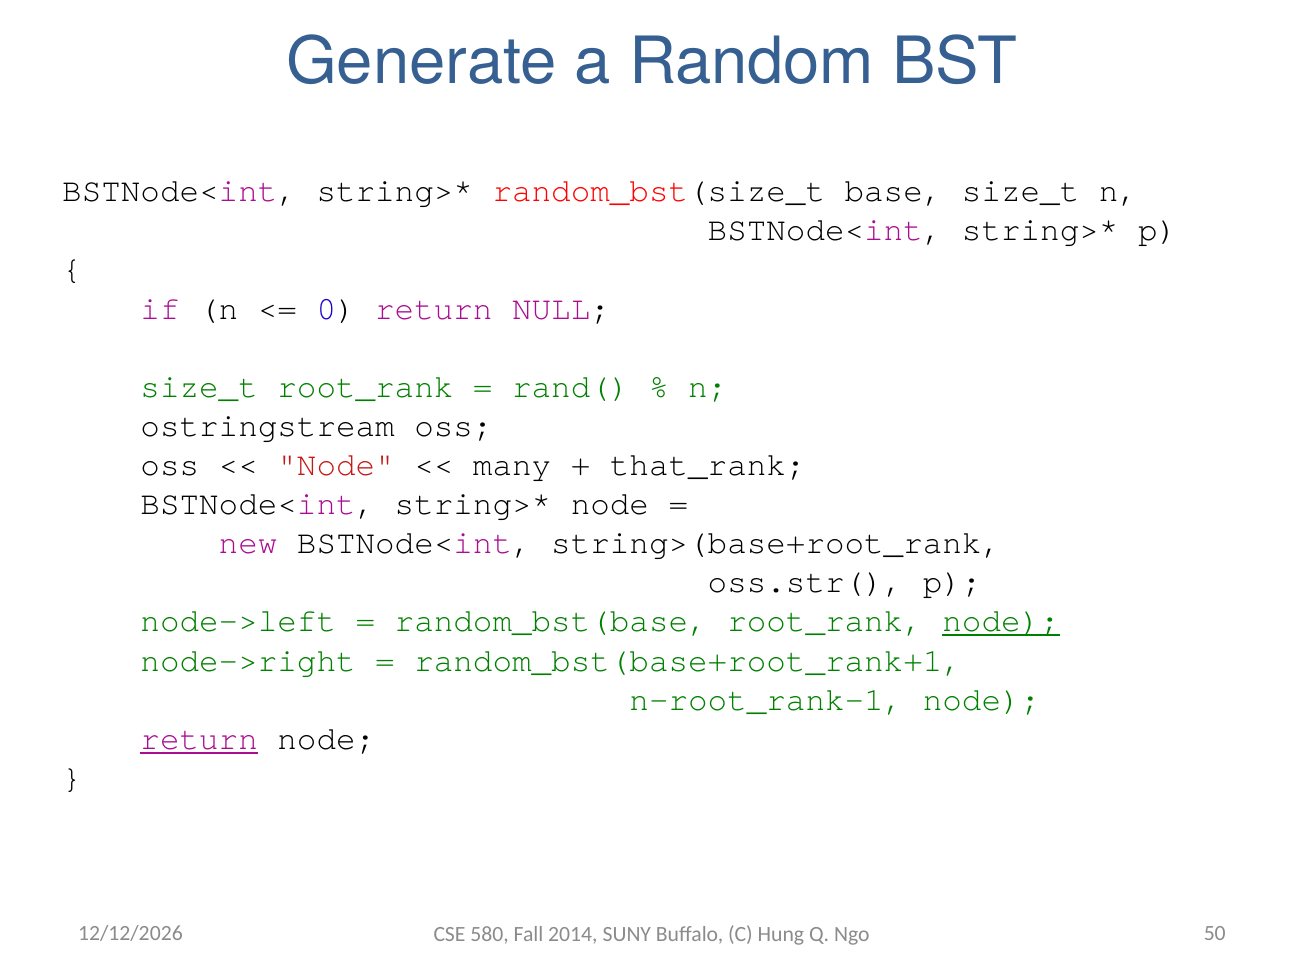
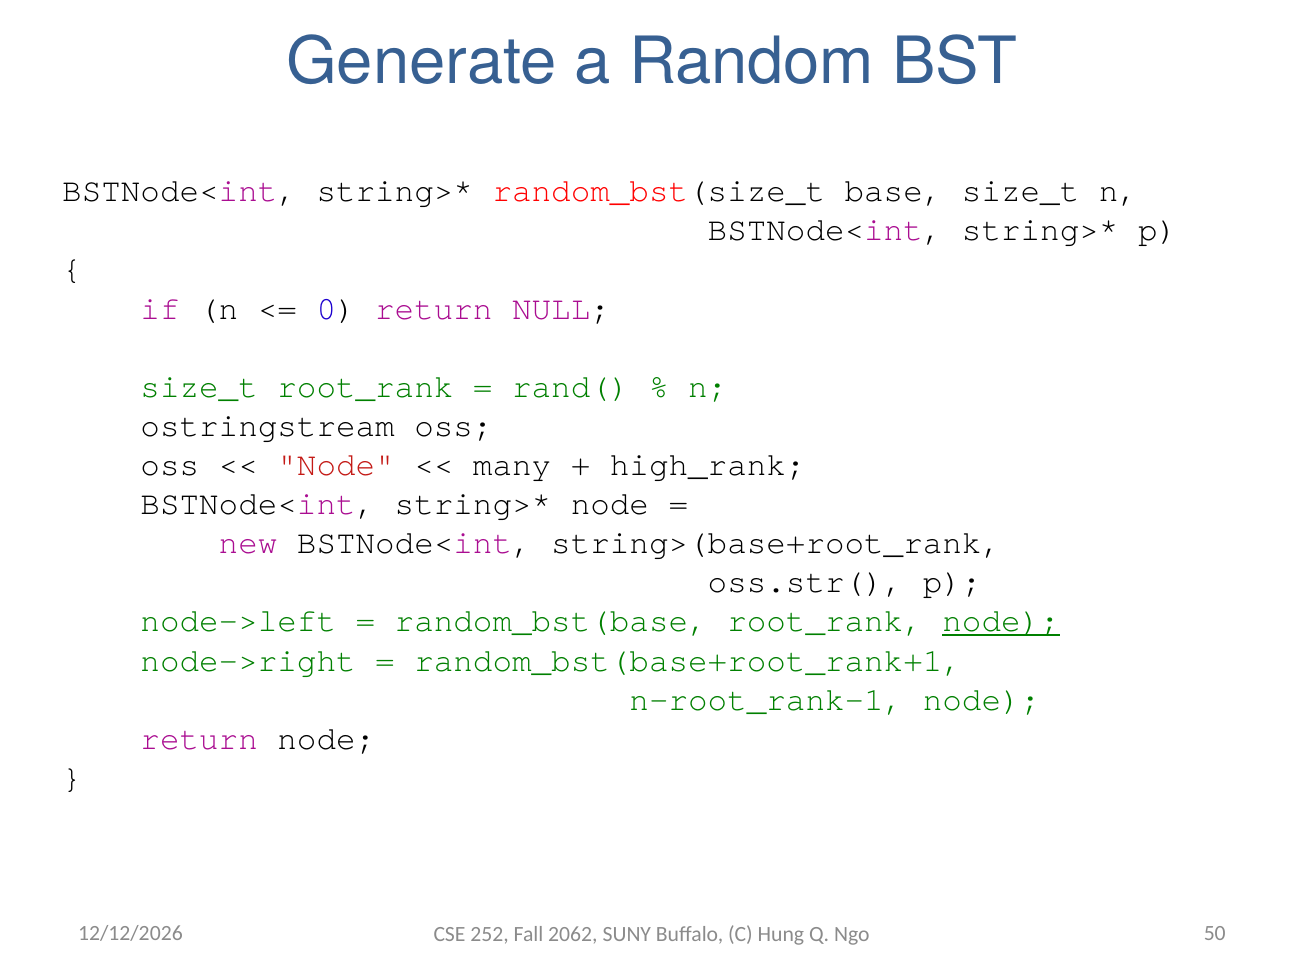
that_rank: that_rank -> high_rank (708, 465)
return underline: present -> none (199, 739)
580: 580 -> 252 (490, 934)
2014: 2014 -> 2062 (573, 934)
